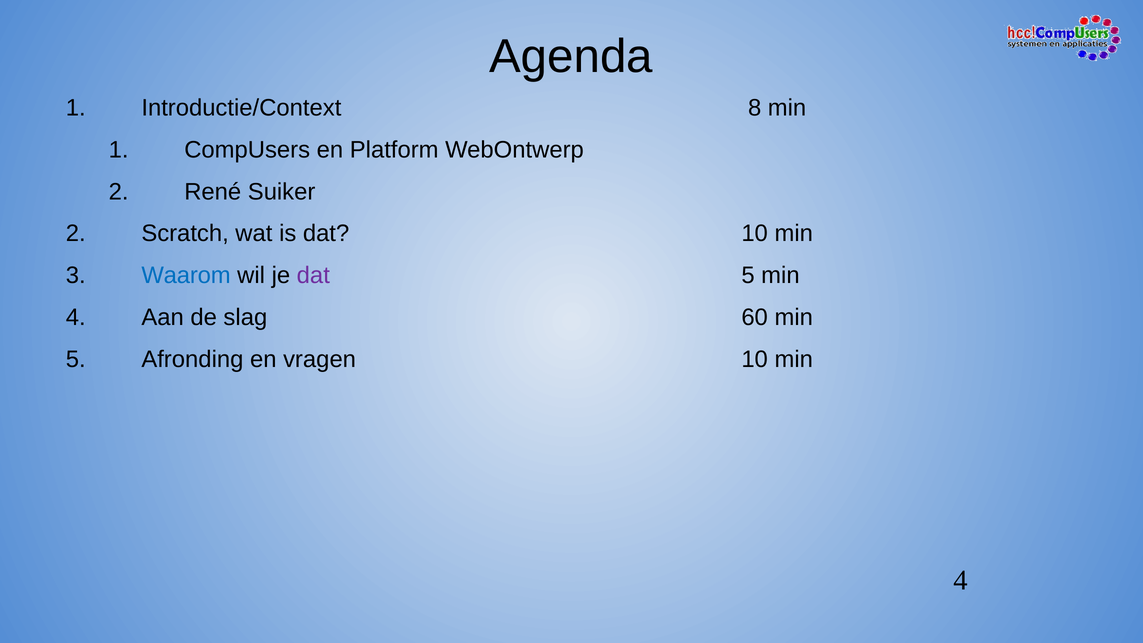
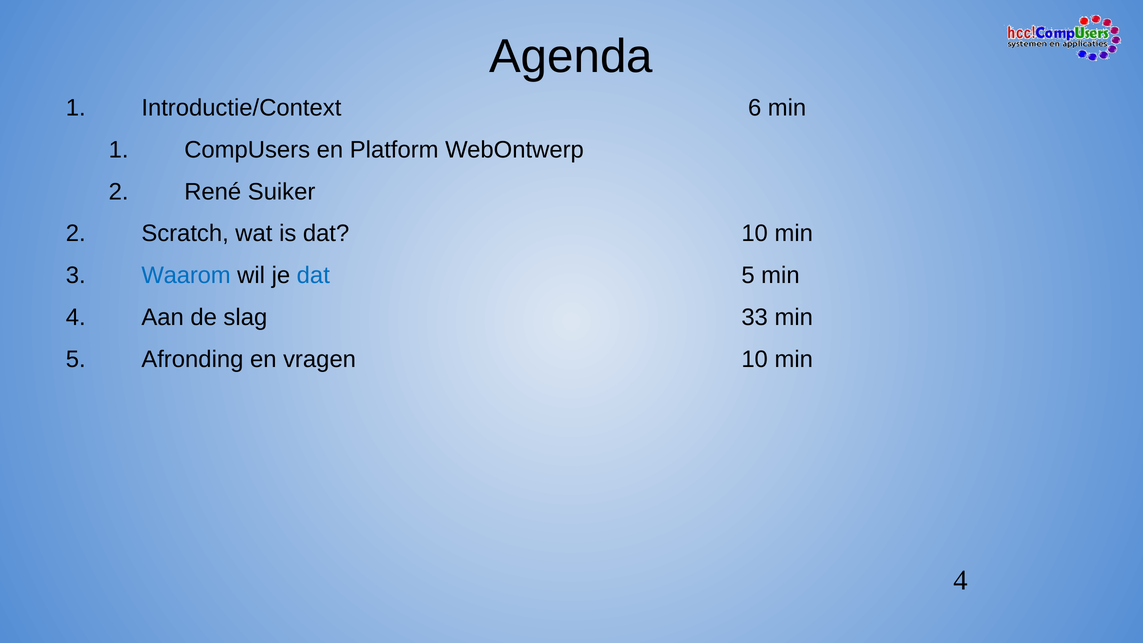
8: 8 -> 6 (755, 108)
dat colour: purple -> blue (313, 275)
60: 60 -> 33 (755, 317)
